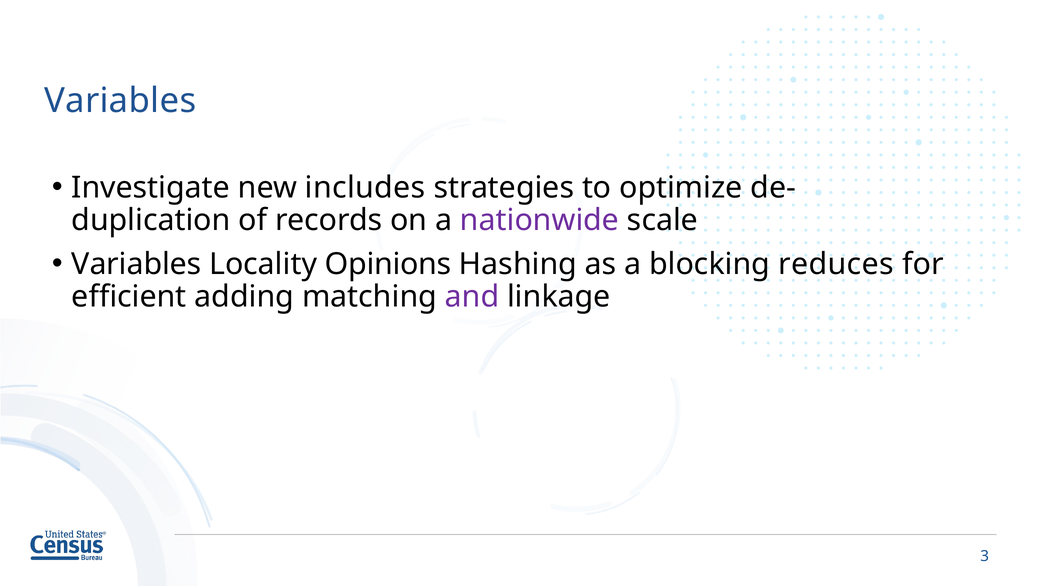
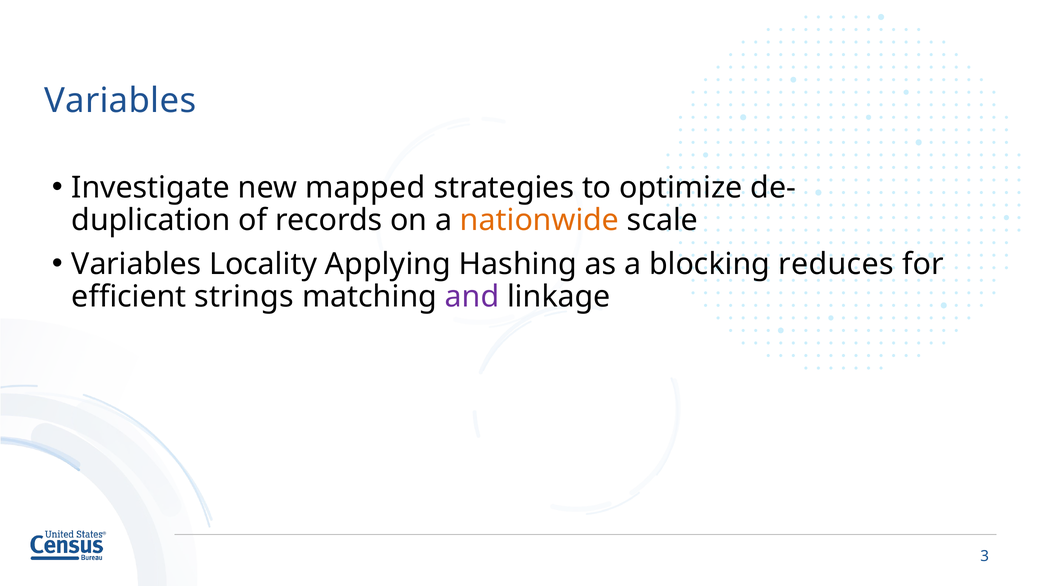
includes: includes -> mapped (365, 188)
nationwide colour: purple -> orange (540, 220)
Opinions: Opinions -> Applying (388, 264)
adding: adding -> strings (244, 297)
